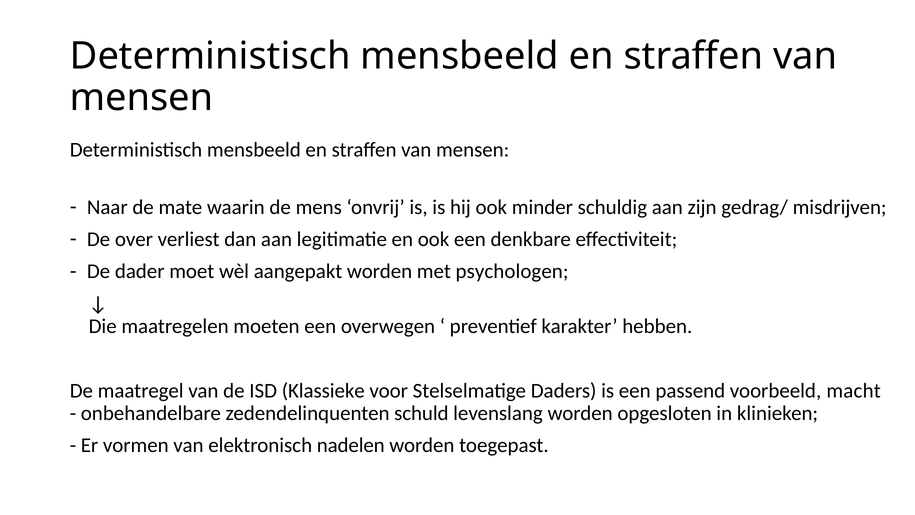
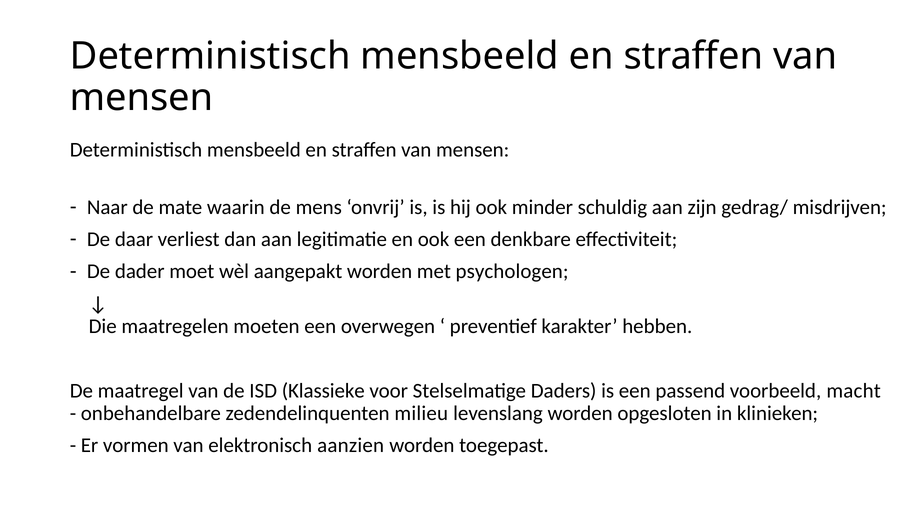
over: over -> daar (134, 239)
schuld: schuld -> milieu (421, 413)
nadelen: nadelen -> aanzien (351, 445)
